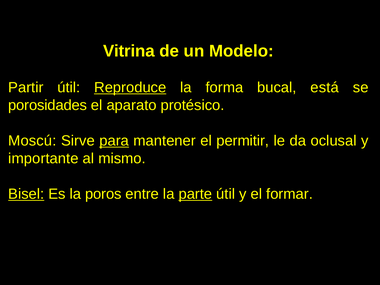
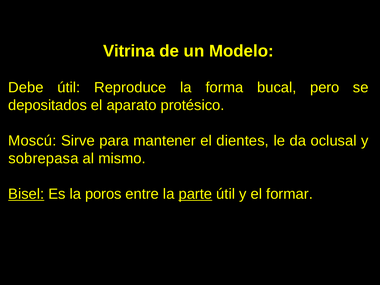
Partir: Partir -> Debe (26, 88)
Reproduce underline: present -> none (130, 88)
está: está -> pero (325, 88)
porosidades: porosidades -> depositados (48, 105)
para underline: present -> none (114, 141)
permitir: permitir -> dientes (243, 141)
importante: importante -> sobrepasa (43, 159)
